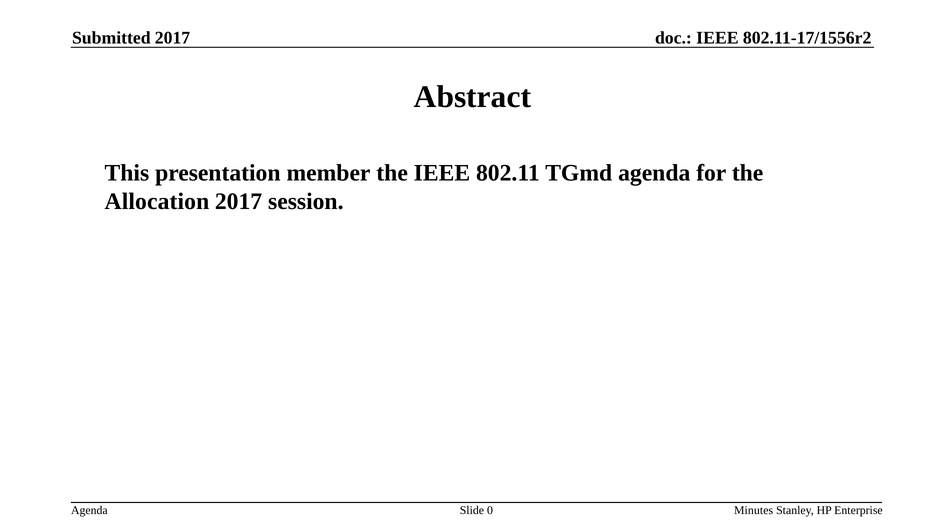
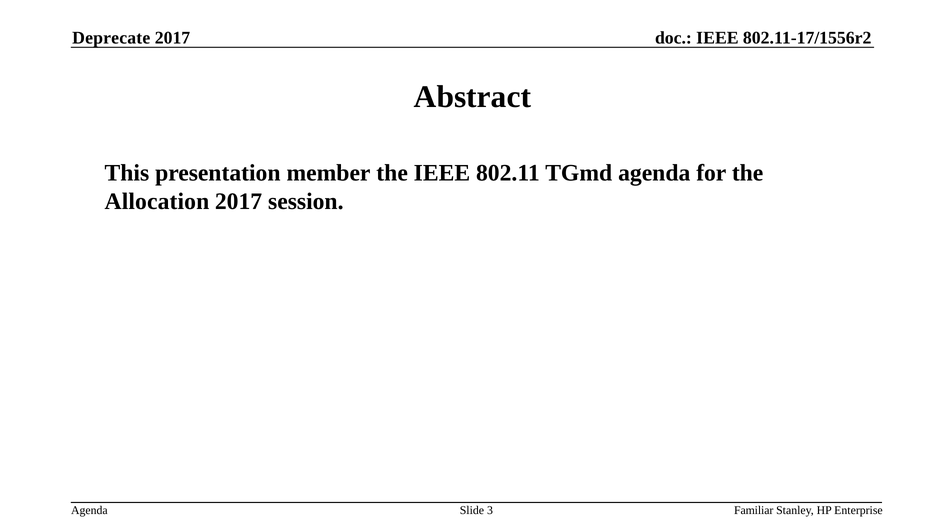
Submitted: Submitted -> Deprecate (111, 38)
0: 0 -> 3 (490, 510)
Minutes: Minutes -> Familiar (754, 510)
